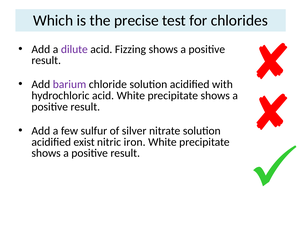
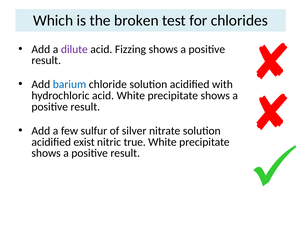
precise: precise -> broken (136, 21)
barium colour: purple -> blue (70, 84)
iron: iron -> true (135, 142)
